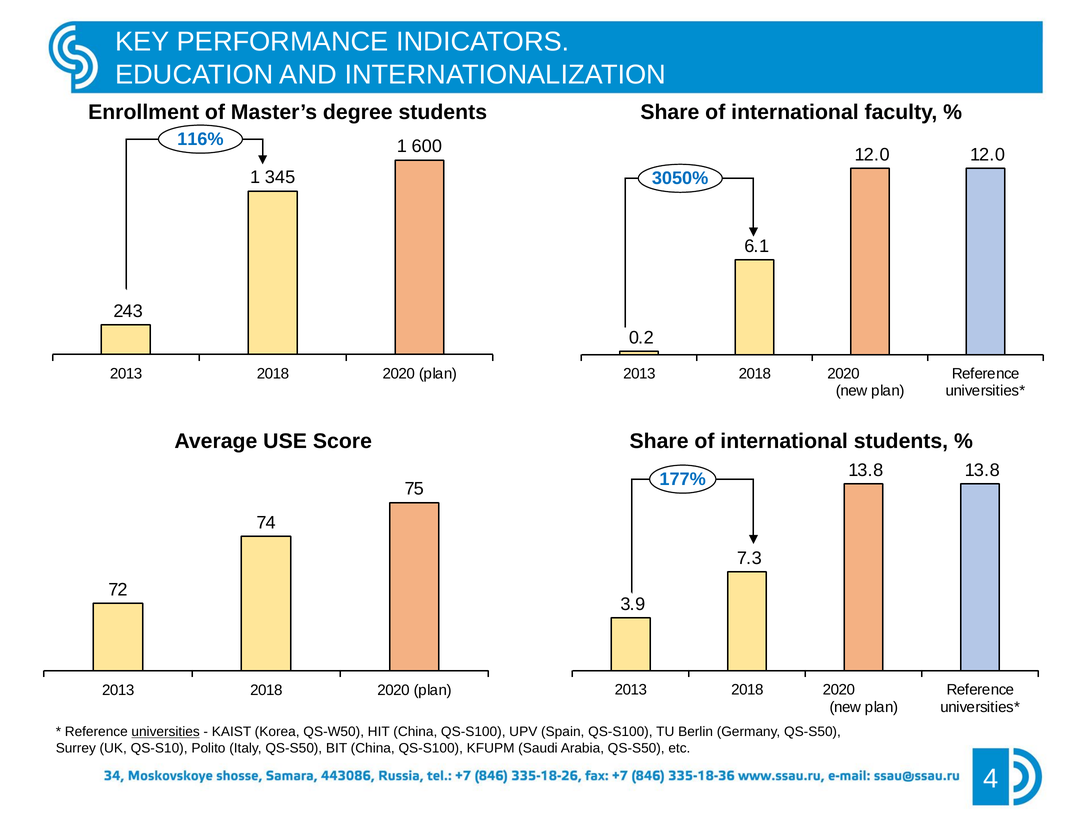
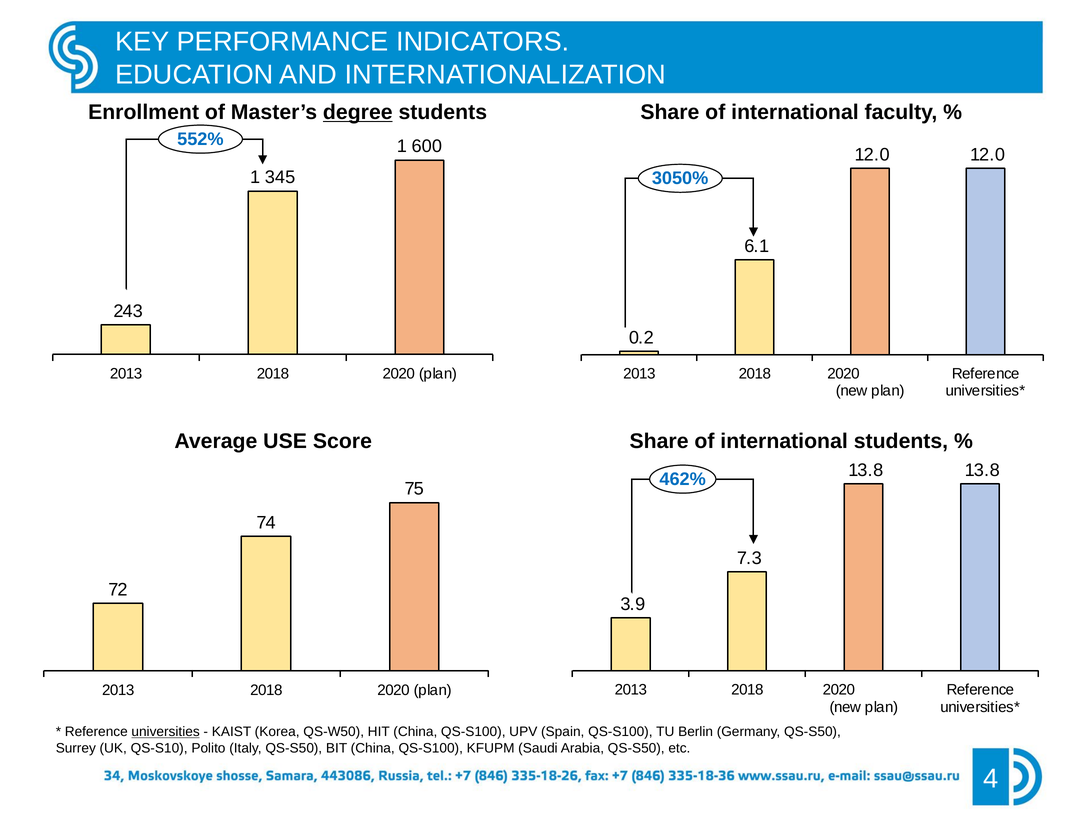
degree underline: none -> present (358, 112)
116%: 116% -> 552% (200, 139)
177%: 177% -> 462% (683, 479)
